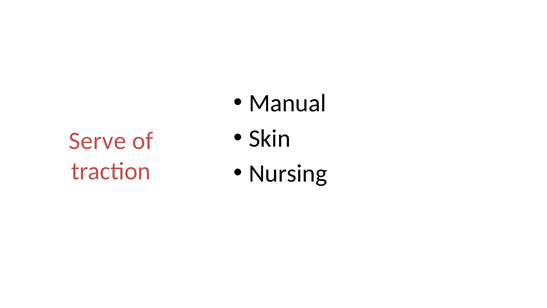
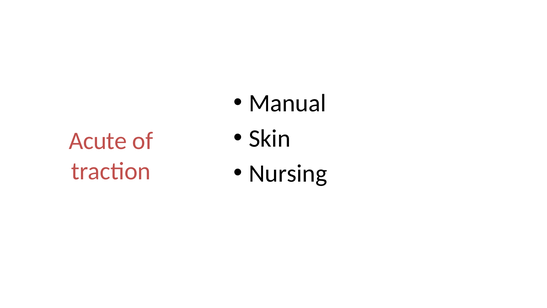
Serve: Serve -> Acute (98, 141)
